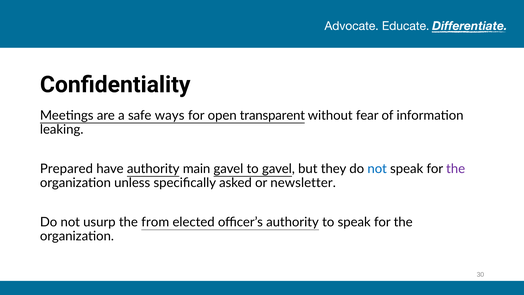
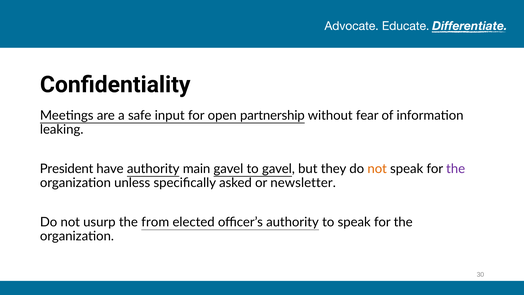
ways: ways -> input (170, 115)
transparent: transparent -> partnership (272, 115)
Prepared: Prepared -> President (67, 169)
not colour: blue -> orange (377, 169)
